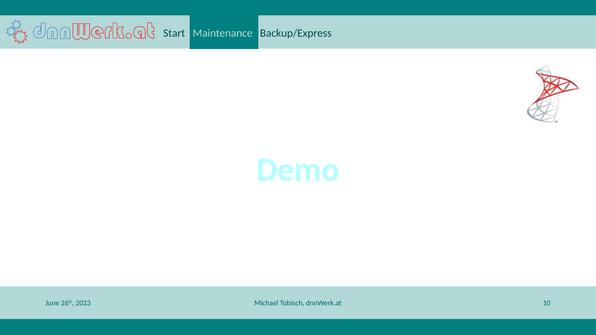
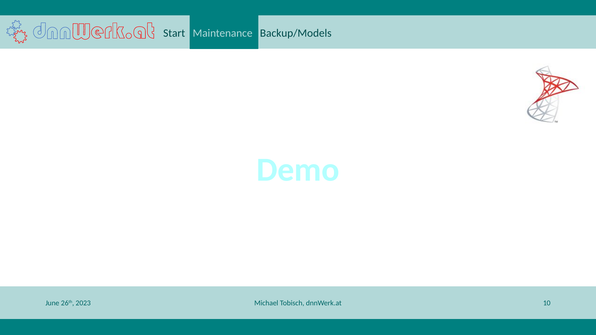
Backup/Express: Backup/Express -> Backup/Models (296, 33)
